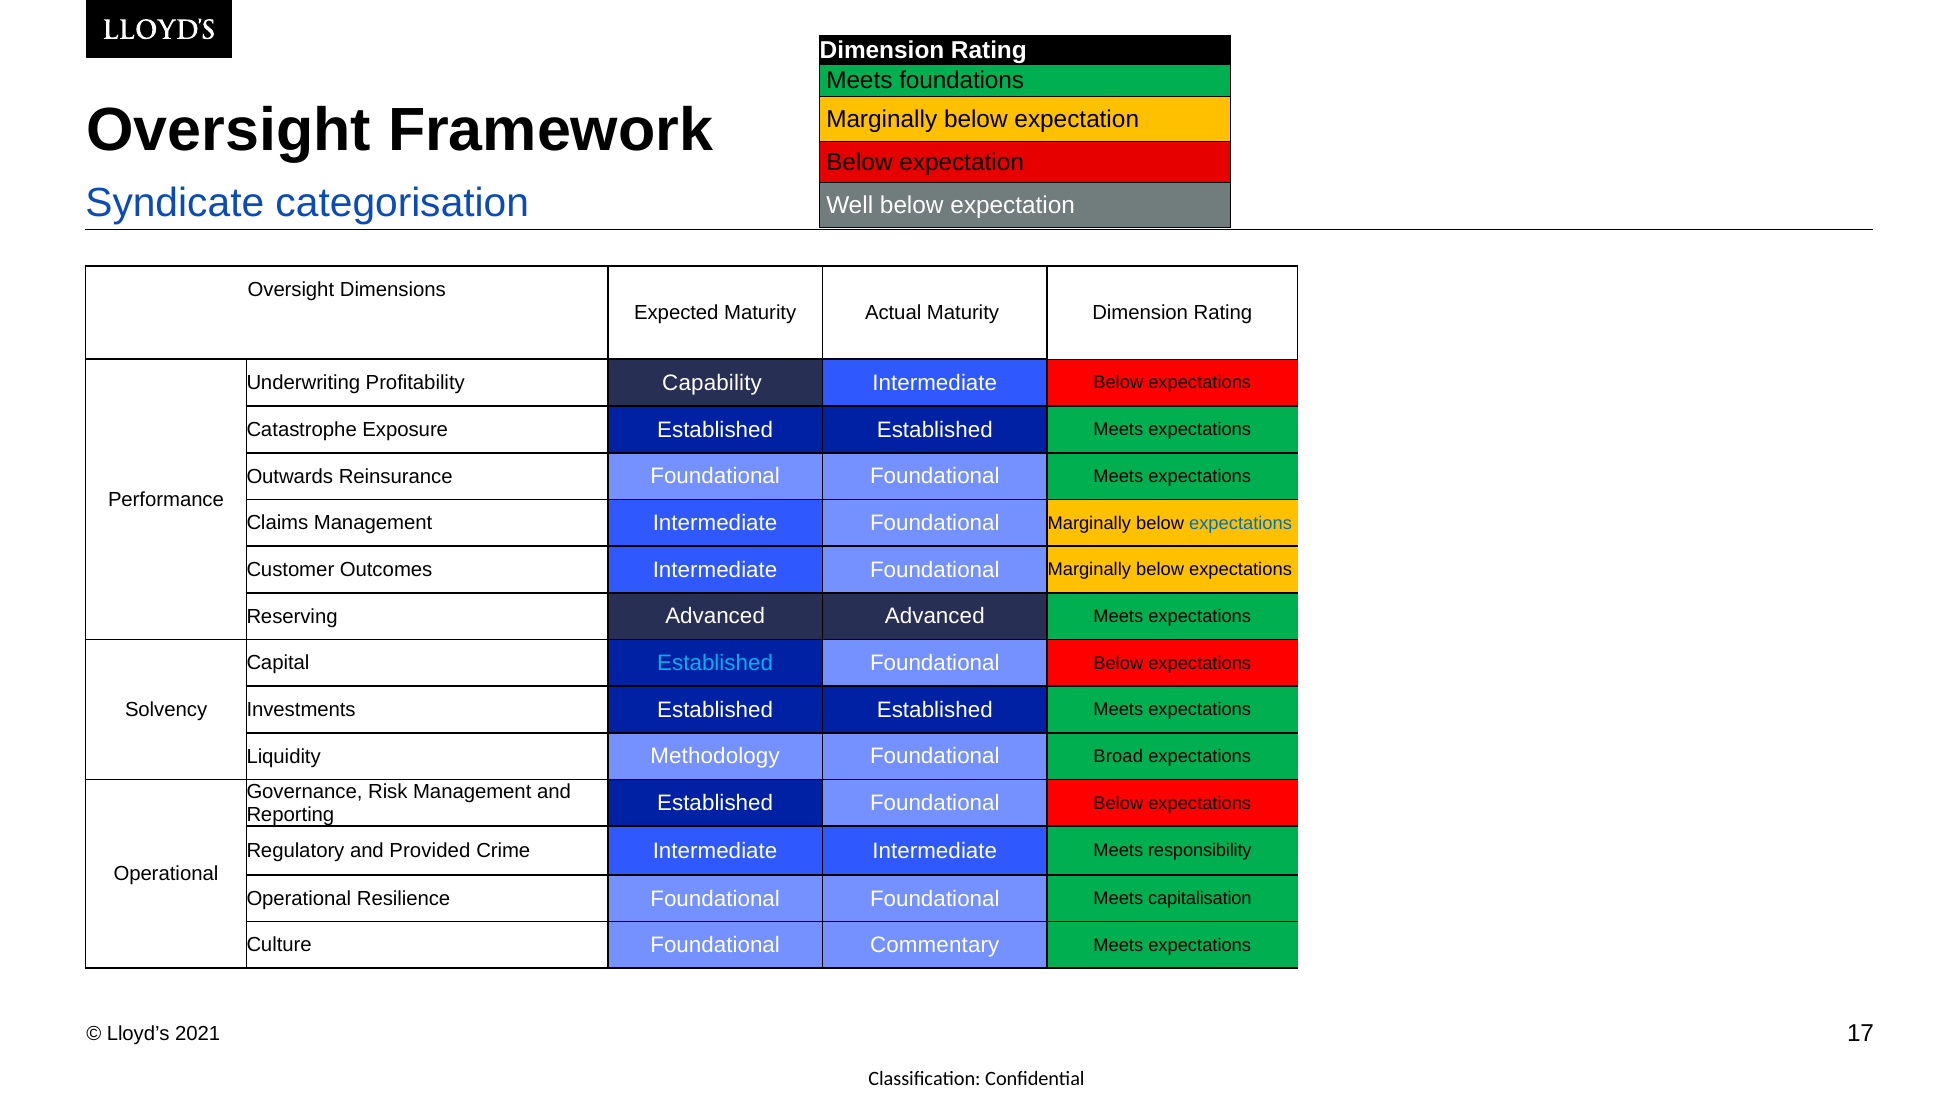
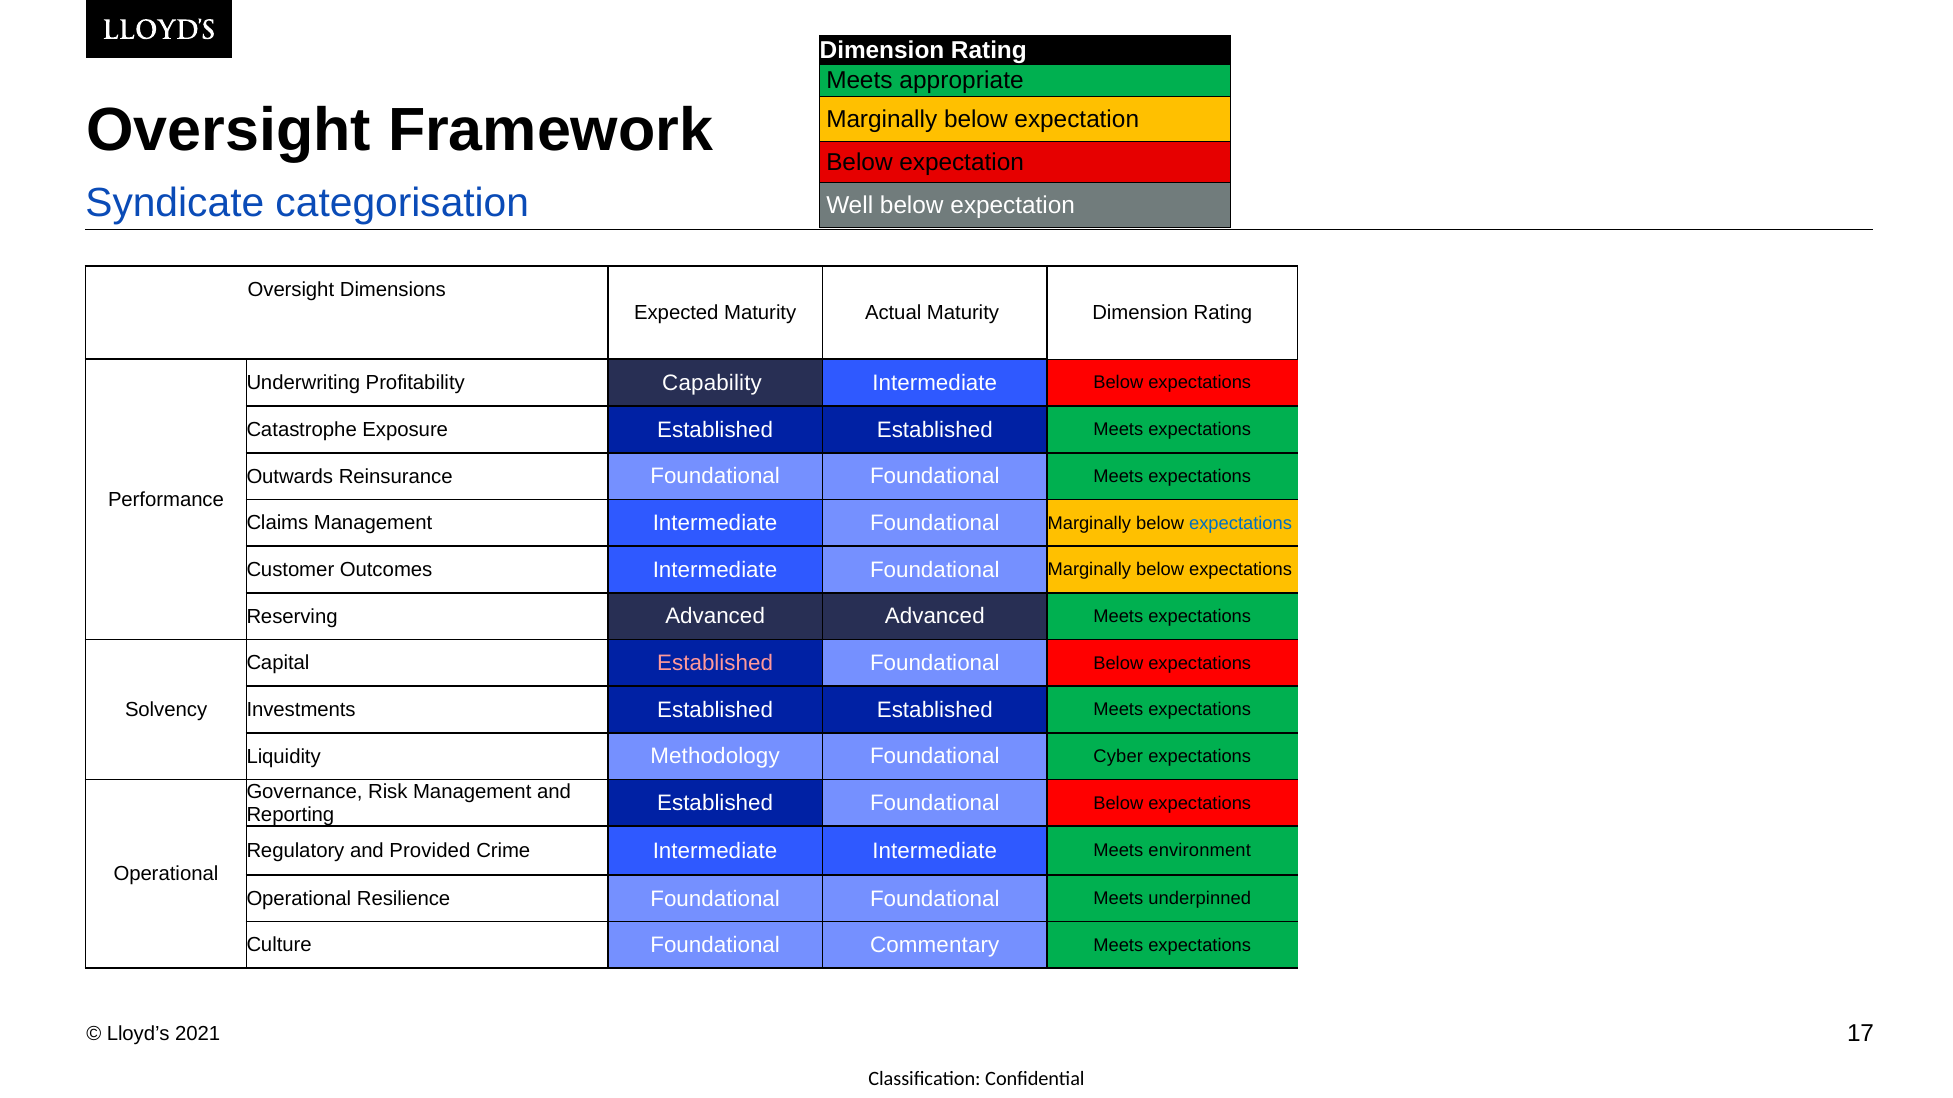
foundations: foundations -> appropriate (962, 81)
Established colour: light blue -> pink (715, 664)
Broad: Broad -> Cyber (1118, 757)
responsibility: responsibility -> environment (1200, 851)
capitalisation: capitalisation -> underpinned (1200, 899)
